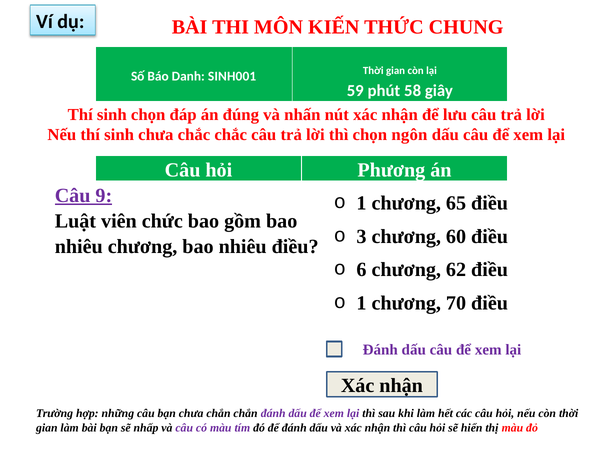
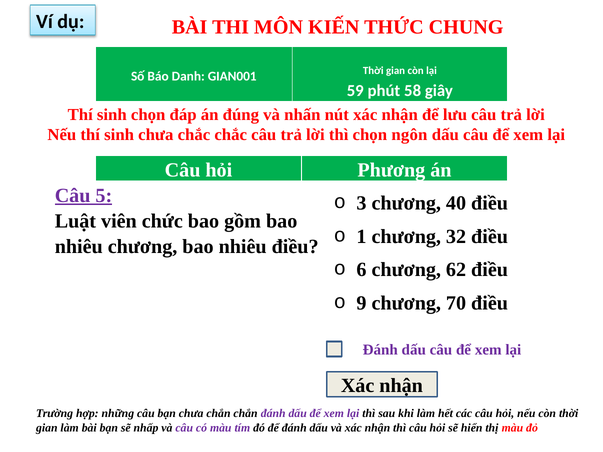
SINH001: SINH001 -> GIAN001 (232, 76)
9: 9 -> 5 (104, 195)
1: 1 -> 3 (361, 203)
65: 65 -> 40 (456, 203)
3: 3 -> 1 (361, 237)
60: 60 -> 32 (456, 237)
1: 1 -> 9 (361, 303)
